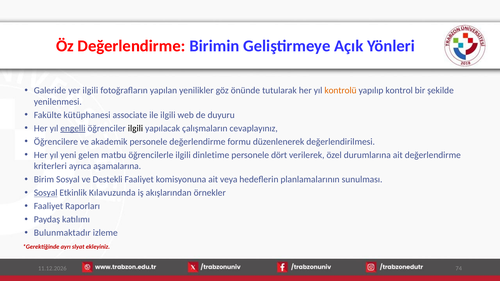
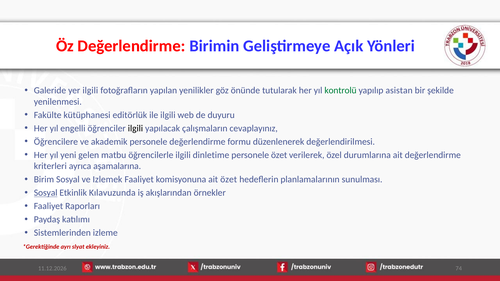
kontrolü colour: orange -> green (340, 90)
kontrol: kontrol -> asistan (399, 90)
associate: associate -> editörlük (130, 115)
engelli underline: present -> none (73, 128)
personele dört: dört -> özet (279, 155)
Destekli: Destekli -> Izlemek (107, 180)
ait veya: veya -> özet (229, 180)
Bulunmaktadır: Bulunmaktadır -> Sistemlerinden (62, 233)
